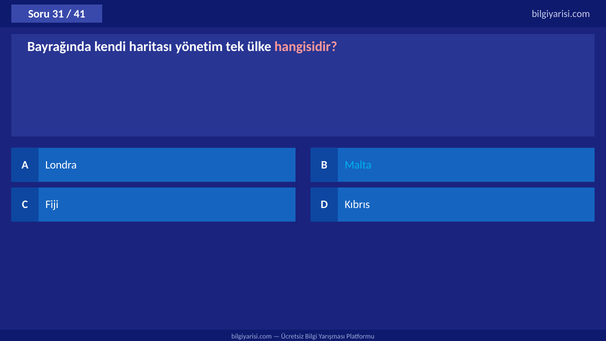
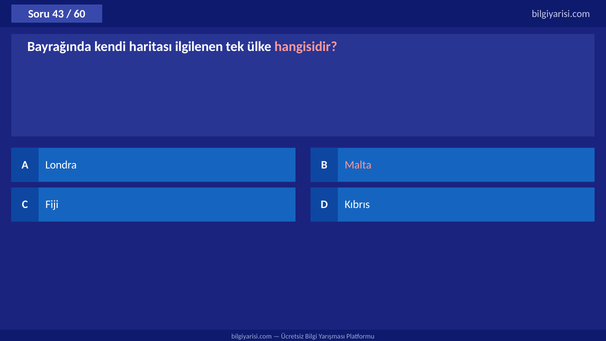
31: 31 -> 43 (58, 14)
41: 41 -> 60 (80, 14)
yönetim: yönetim -> ilgilenen (199, 47)
Malta colour: light blue -> pink (358, 165)
